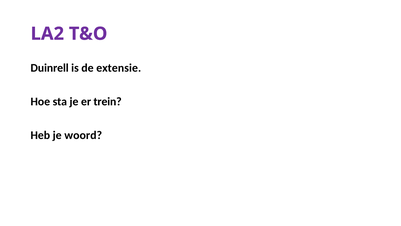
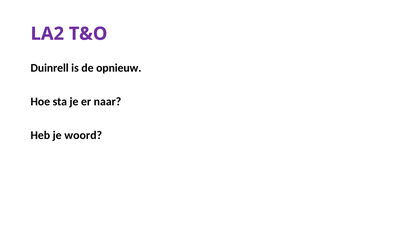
extensie: extensie -> opnieuw (119, 68)
trein: trein -> naar (107, 101)
